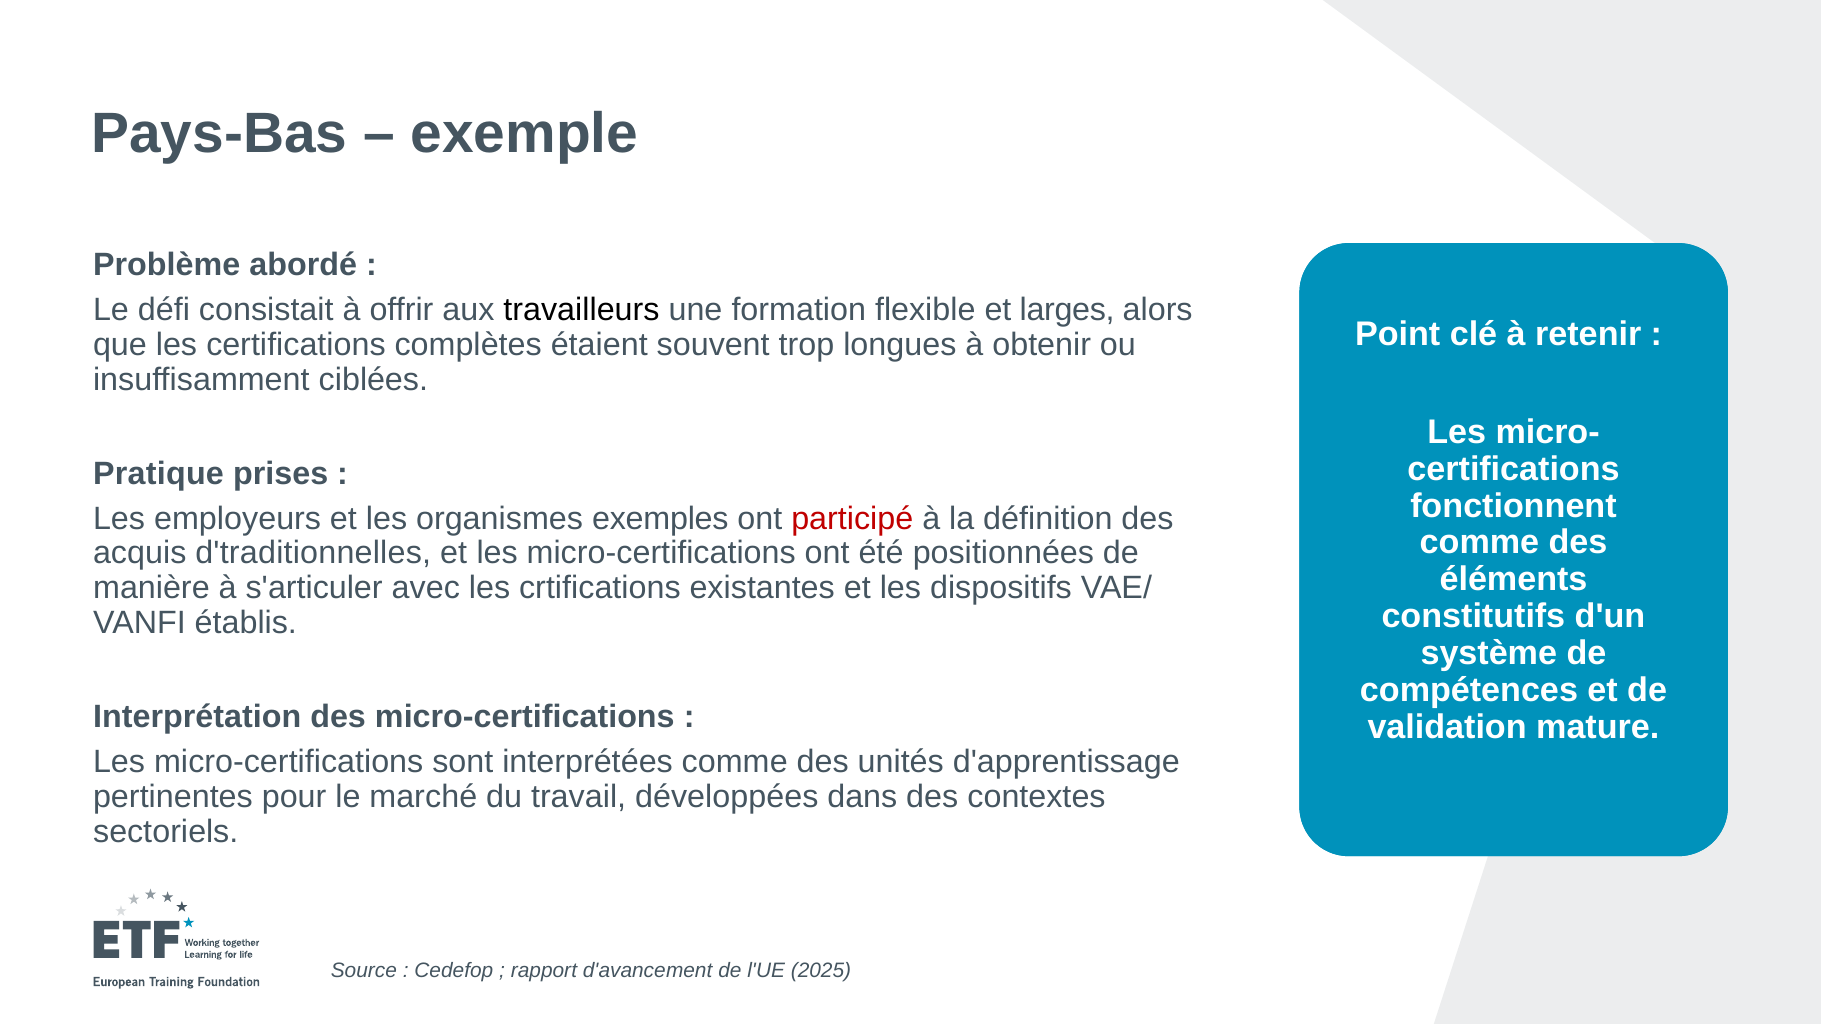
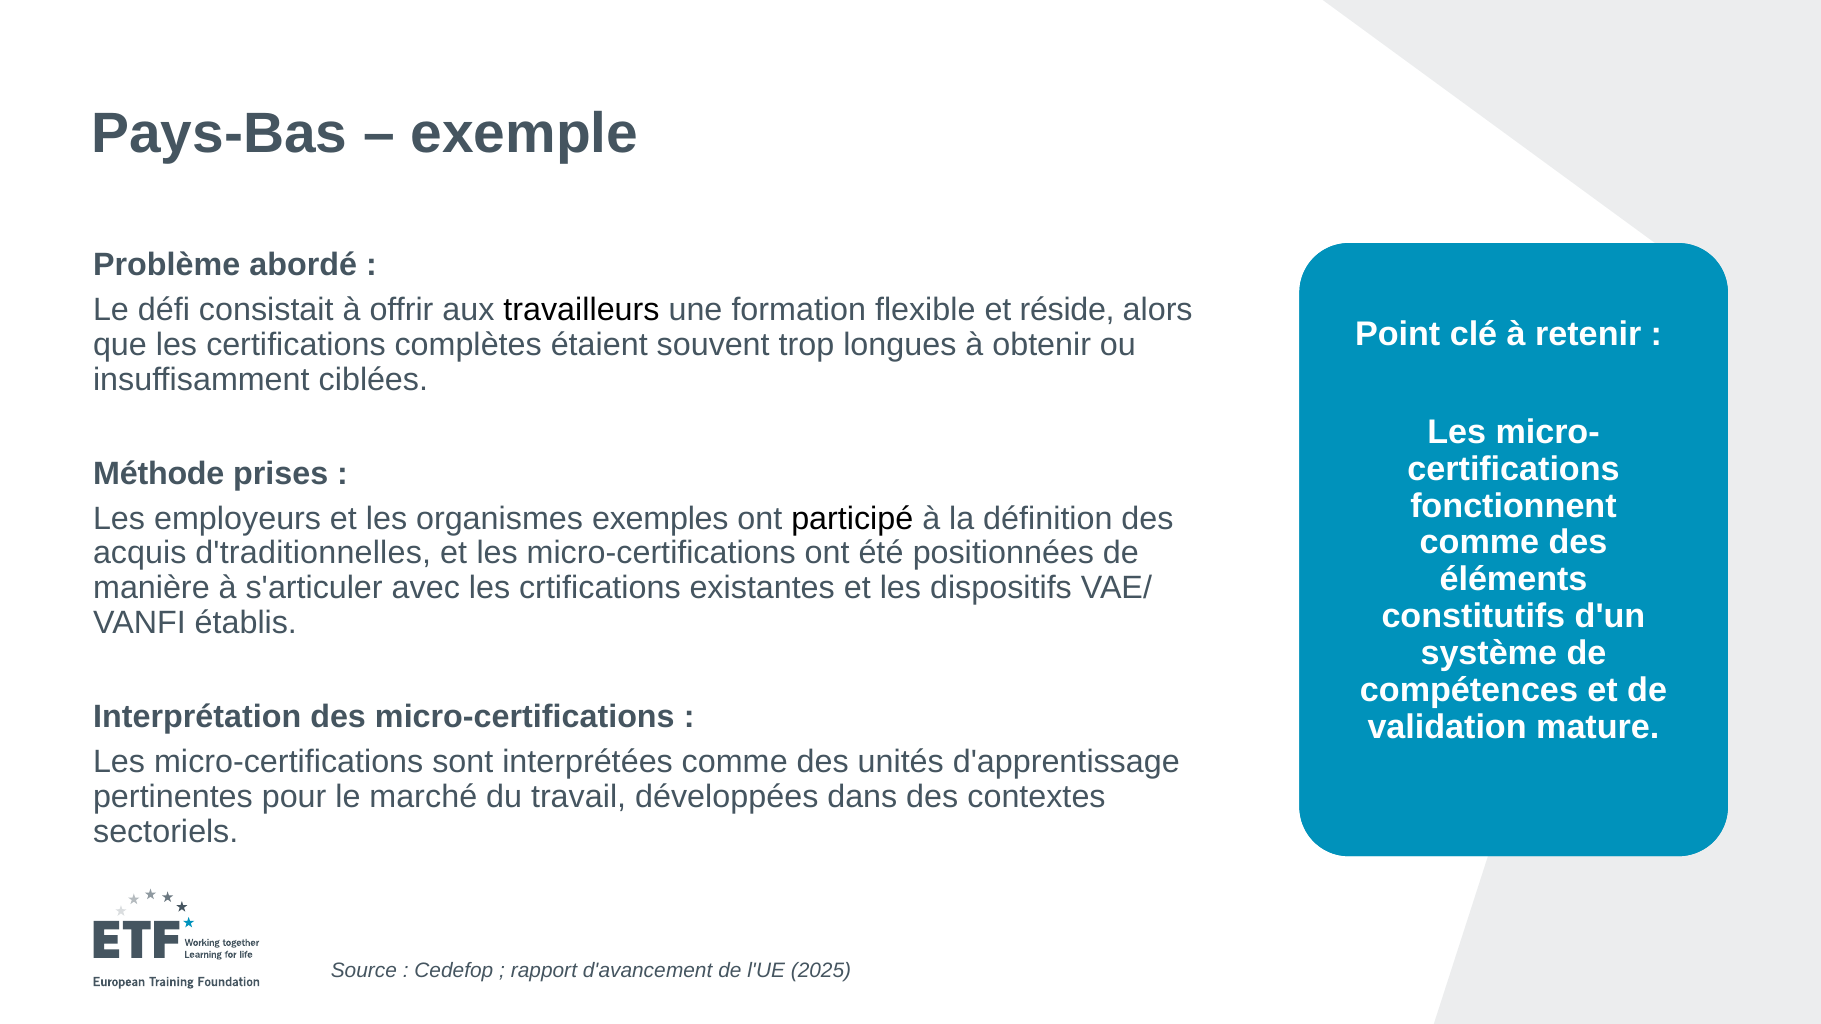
larges: larges -> réside (1067, 310)
Pratique: Pratique -> Méthode (159, 474)
participé colour: red -> black (852, 519)
